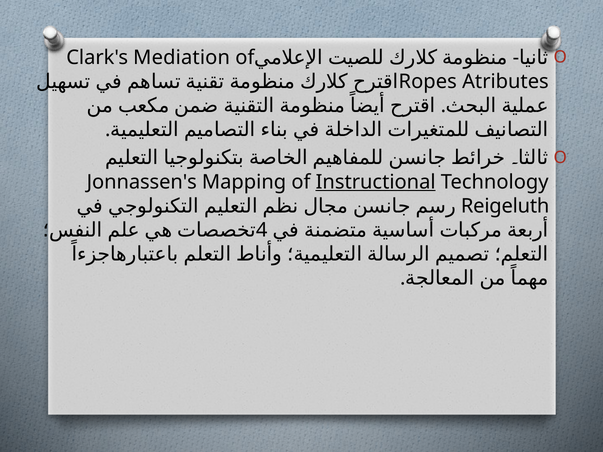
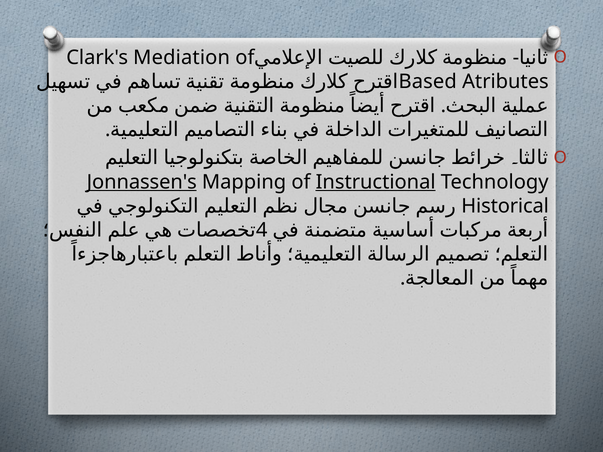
Ropes: Ropes -> Based (428, 82)
Jonnassen's underline: none -> present (142, 182)
Reigeluth: Reigeluth -> Historical (505, 206)
